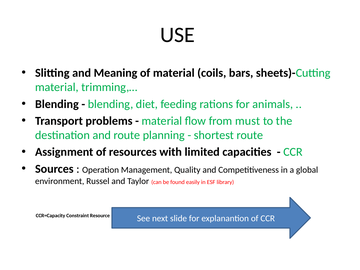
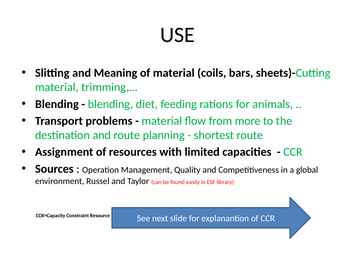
must: must -> more (248, 121)
